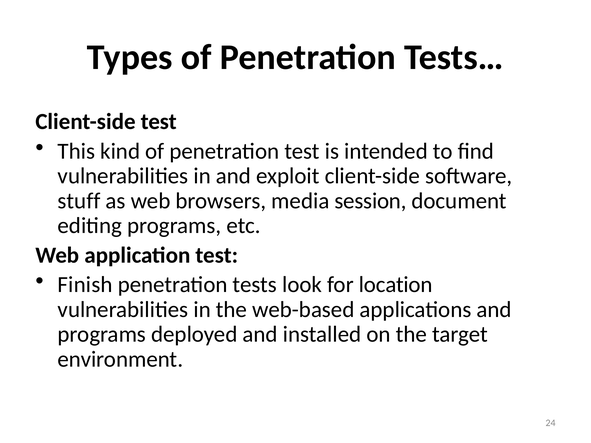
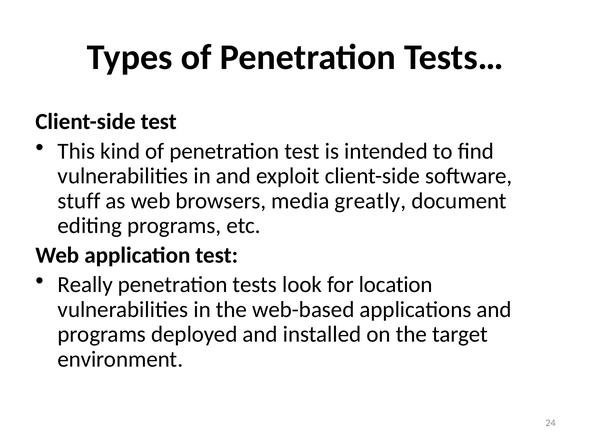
session: session -> greatly (370, 201)
Finish: Finish -> Really (85, 285)
